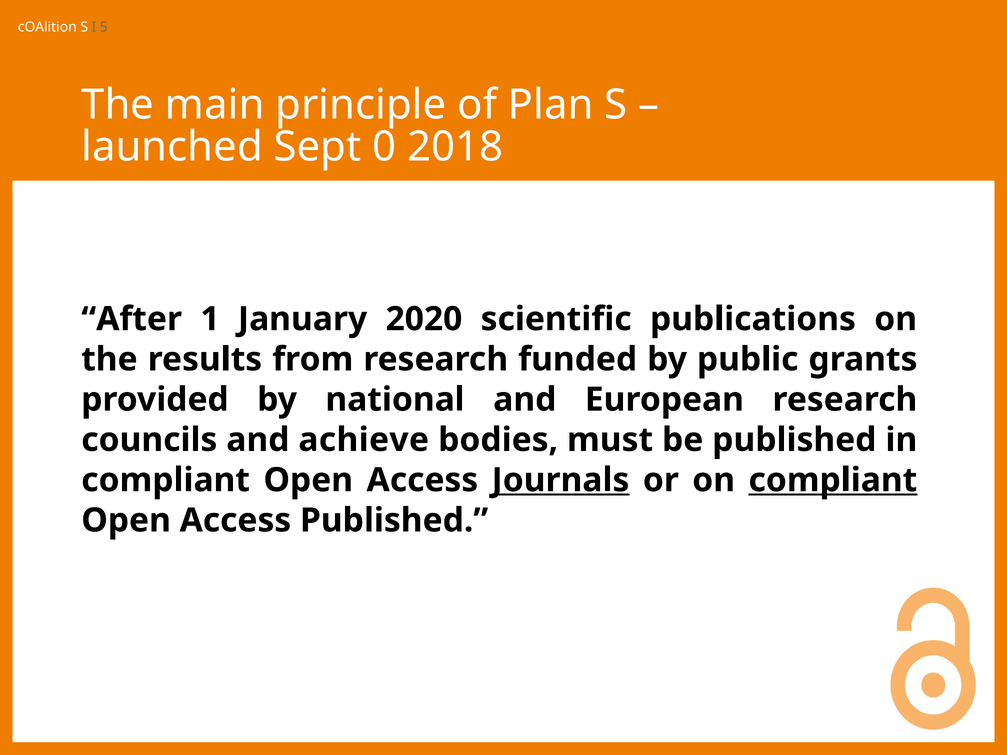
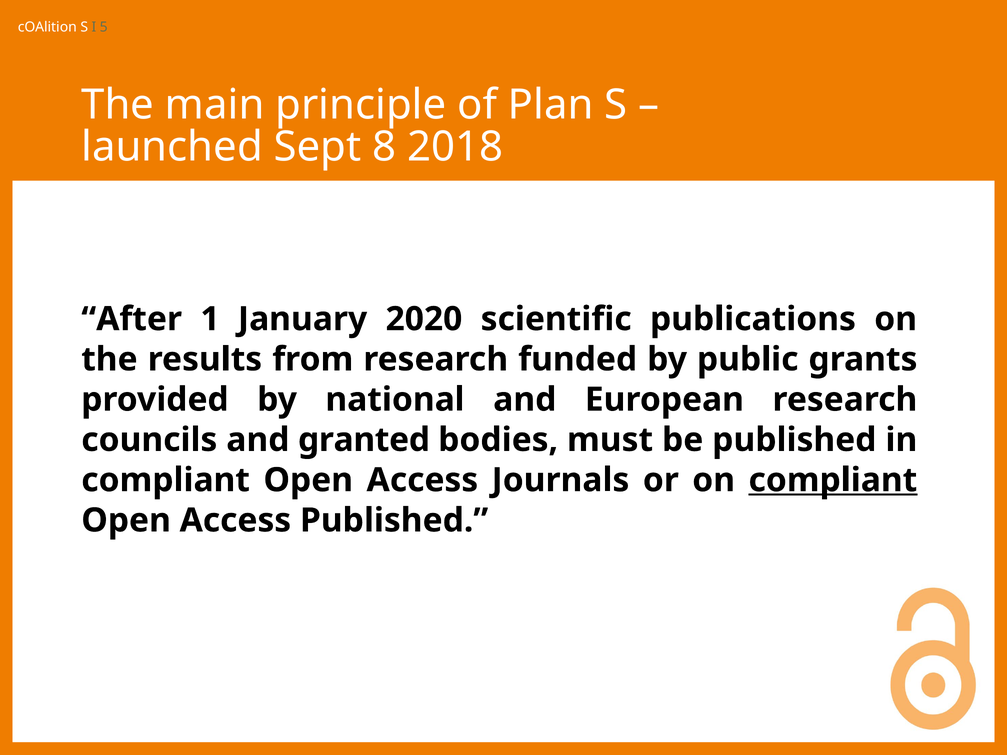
0: 0 -> 8 (384, 147)
achieve: achieve -> granted (364, 440)
Journals underline: present -> none (560, 480)
